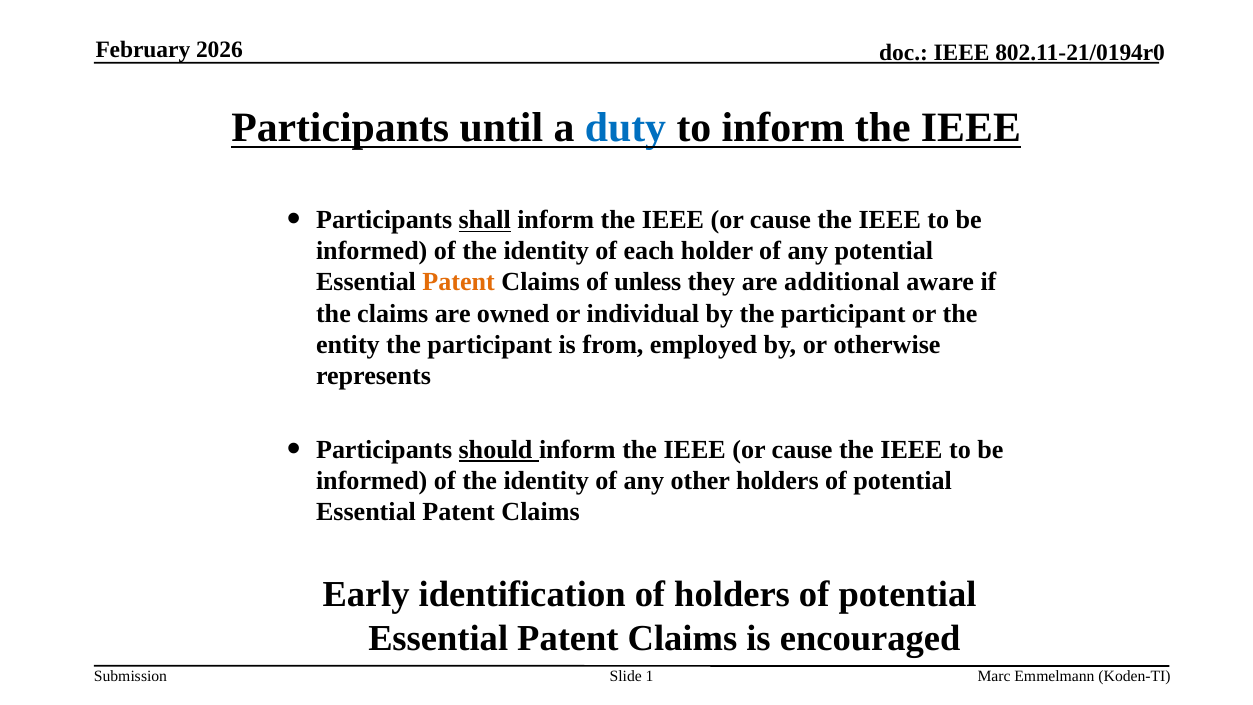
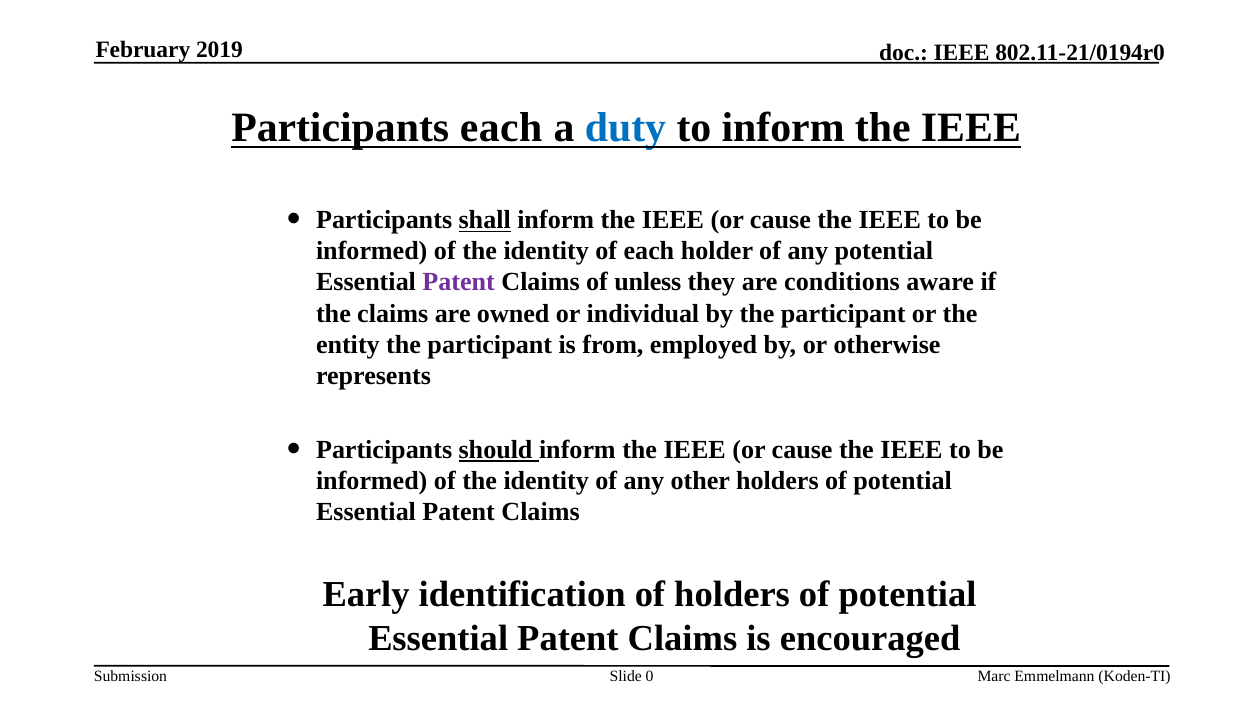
2026: 2026 -> 2019 (219, 50)
Participants until: until -> each (501, 128)
Patent colour: orange -> purple (459, 282)
additional: additional -> conditions (842, 282)
1: 1 -> 0 (650, 676)
